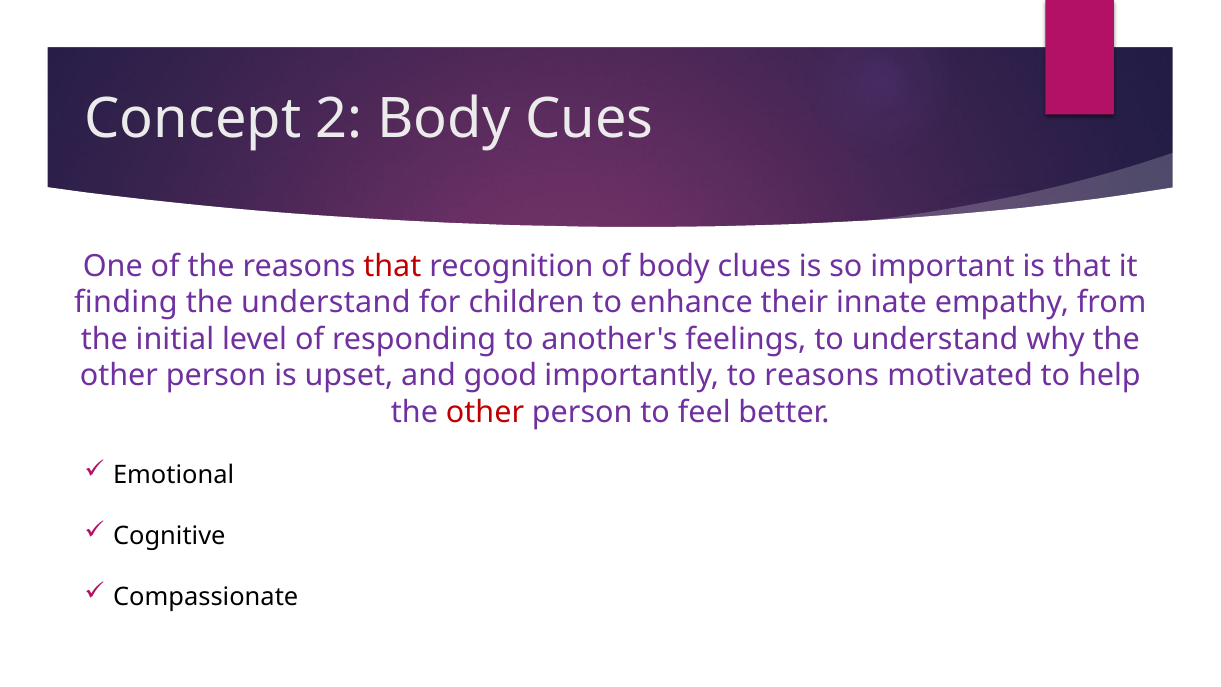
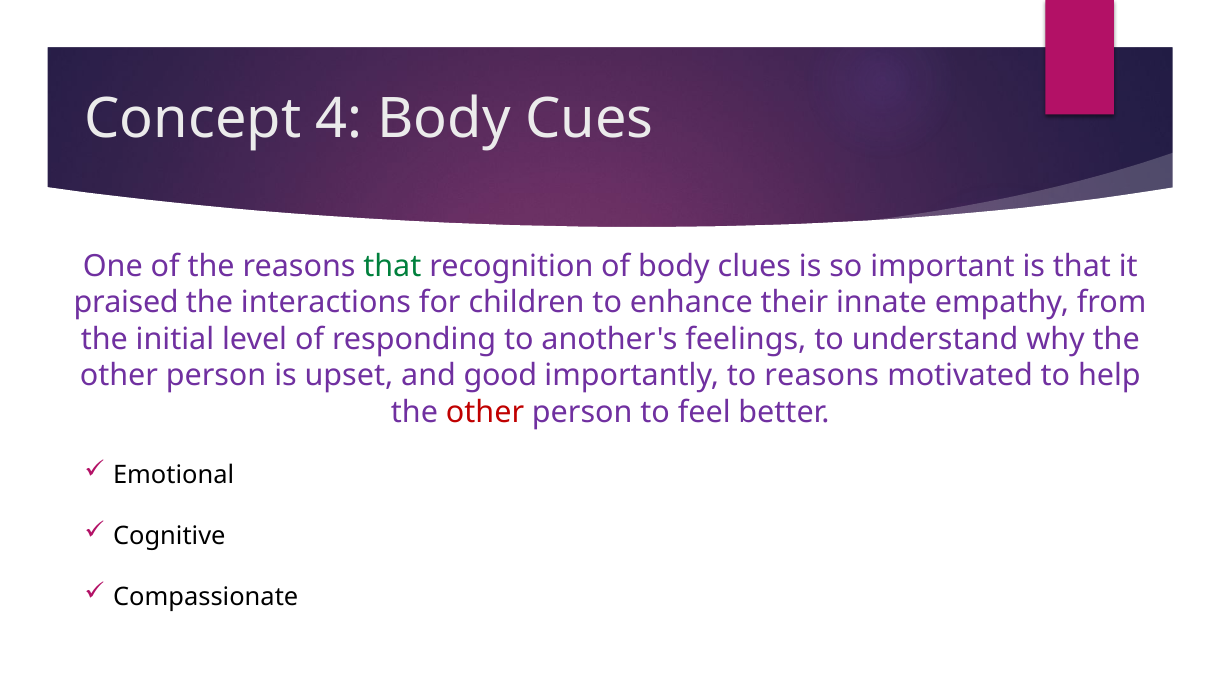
2: 2 -> 4 (339, 118)
that colour: red -> green (392, 266)
finding: finding -> praised (126, 303)
the understand: understand -> interactions (326, 303)
